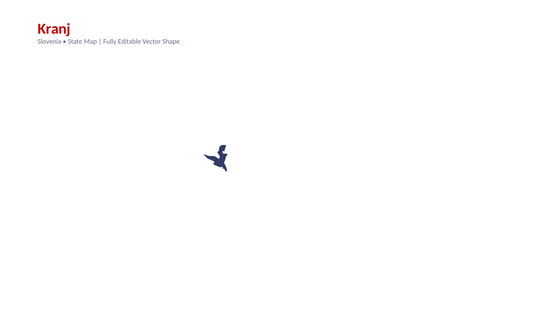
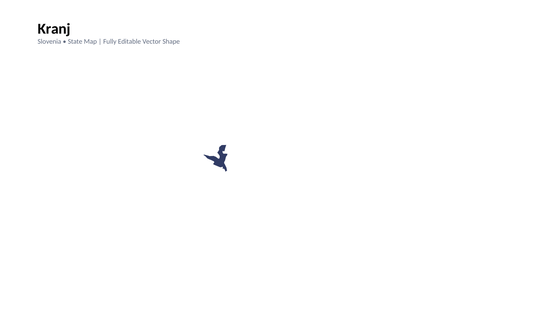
Kranj colour: red -> black (54, 29)
